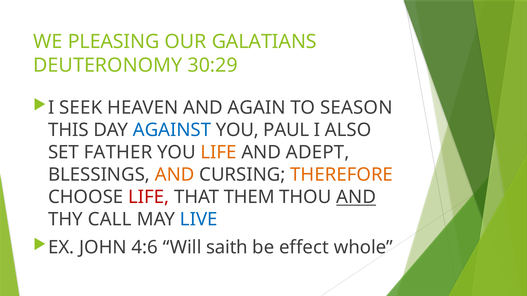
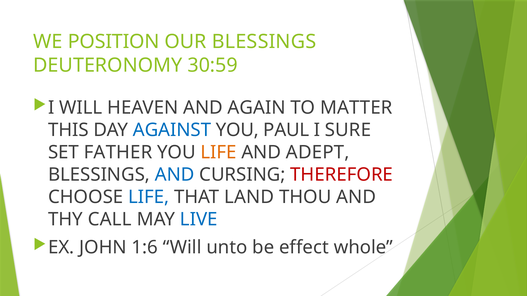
PLEASING: PLEASING -> POSITION (114, 42)
OUR GALATIANS: GALATIANS -> BLESSINGS (264, 42)
30:29: 30:29 -> 30:59 (213, 65)
I SEEK: SEEK -> WILL (81, 108)
SEASON: SEASON -> MATTER (356, 108)
ALSO: ALSO -> SURE (348, 130)
AND colour: orange -> blue (175, 175)
THEREFORE colour: orange -> red (342, 175)
LIFE colour: red -> blue (149, 197)
THEM: THEM -> LAND (249, 197)
AND underline: present -> none (356, 197)
4:6: 4:6 -> 1:6 (145, 248)
saith: saith -> unto (227, 248)
